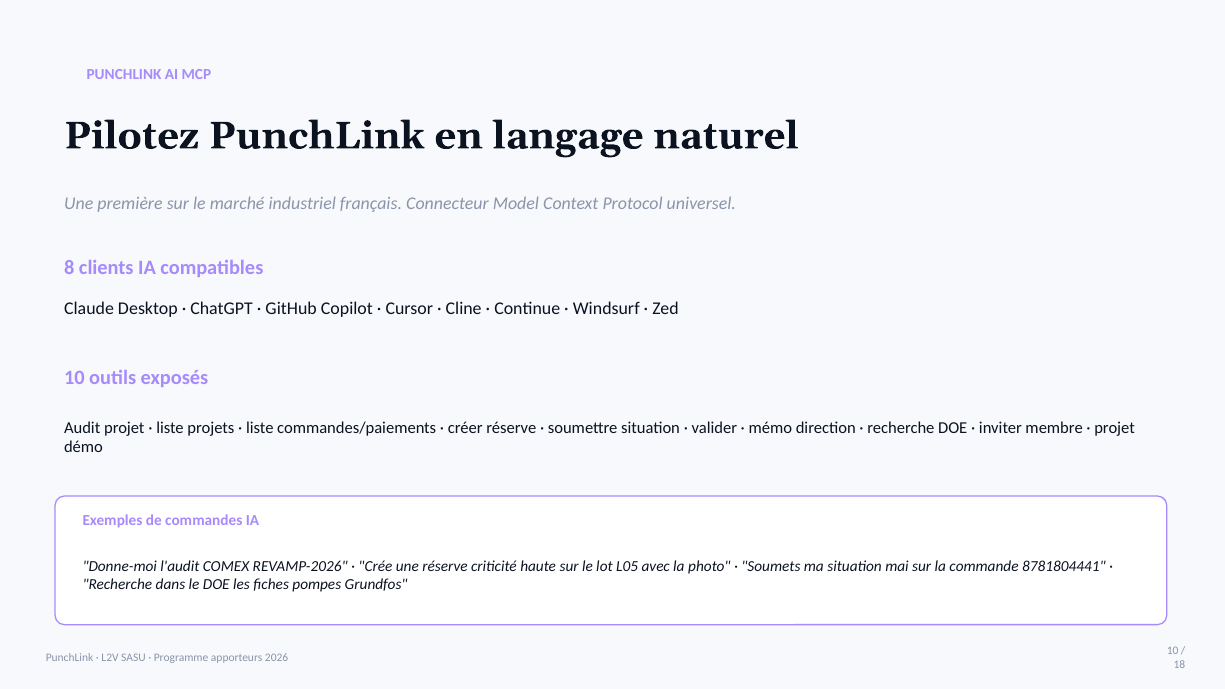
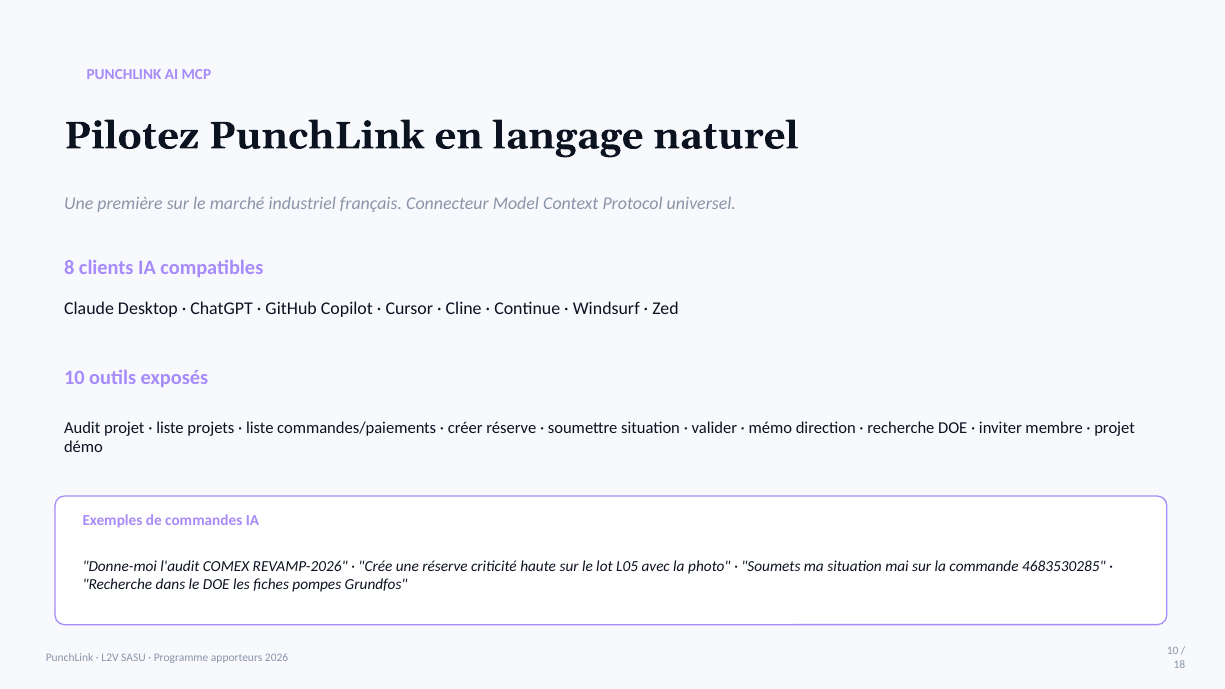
8781804441: 8781804441 -> 4683530285 (1064, 566)
